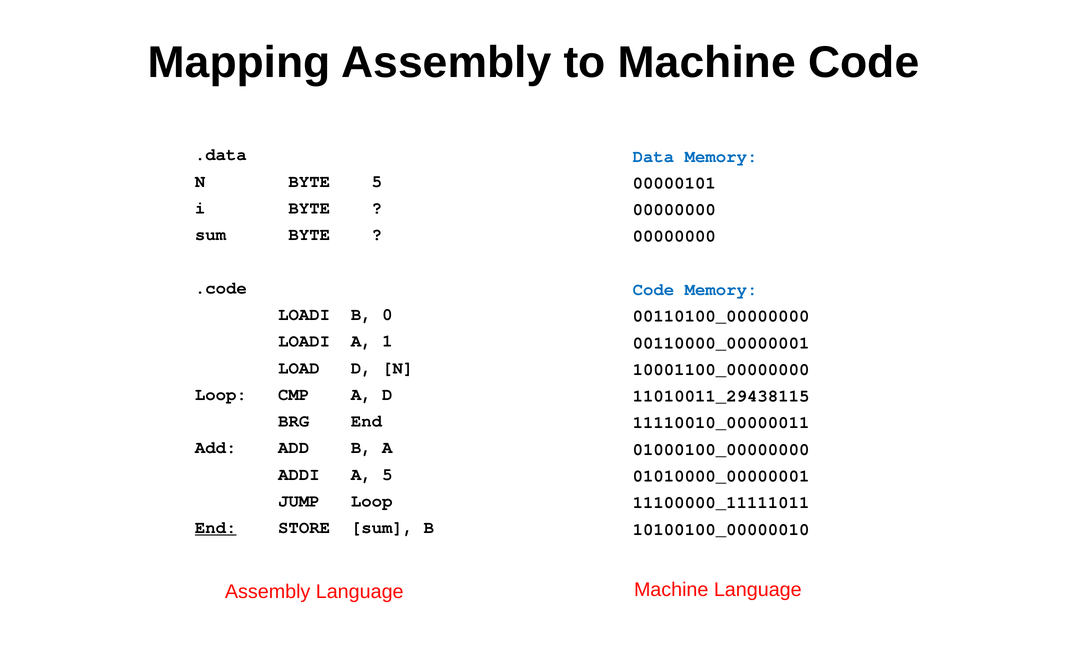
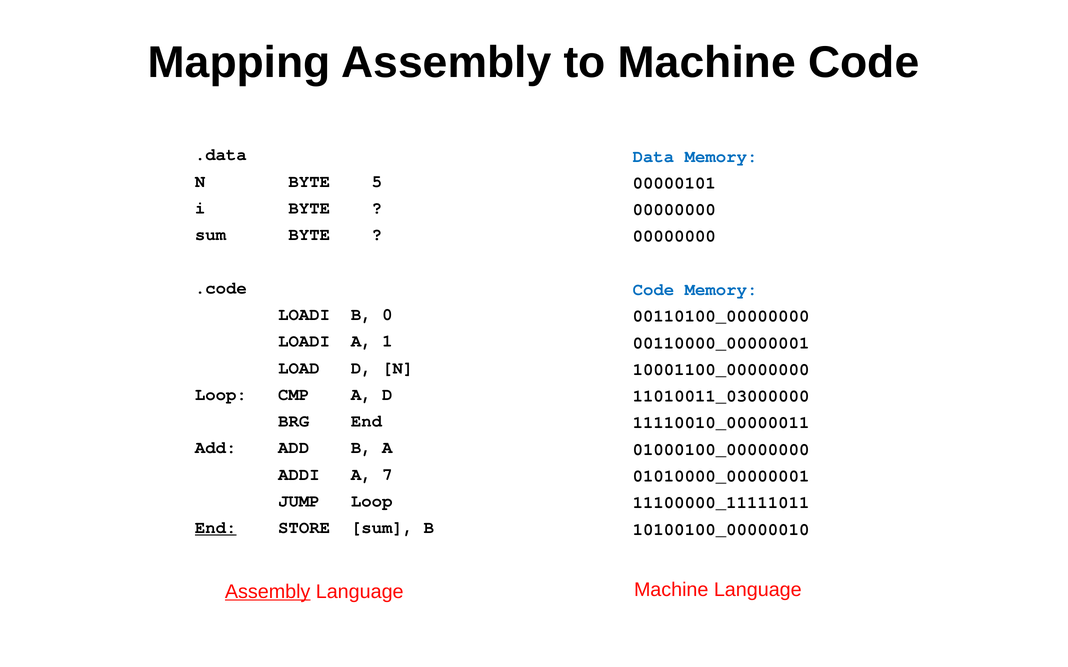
11010011_29438115: 11010011_29438115 -> 11010011_03000000 (721, 396)
A 5: 5 -> 7 (387, 475)
Assembly underline: none -> present (268, 592)
